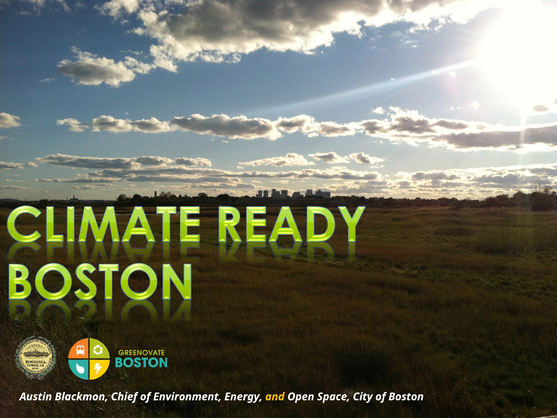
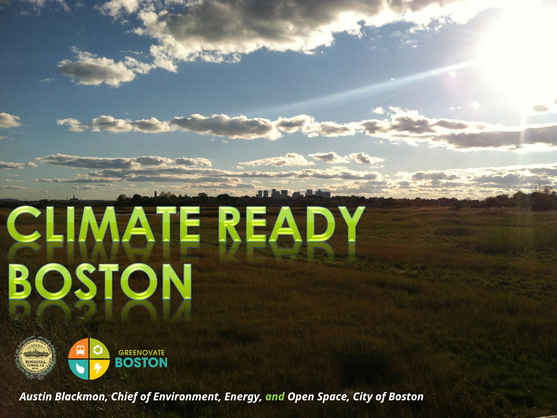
and colour: yellow -> light green (275, 396)
